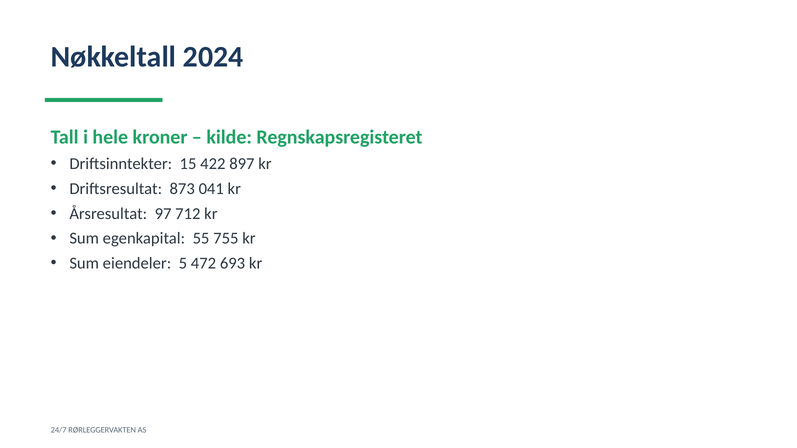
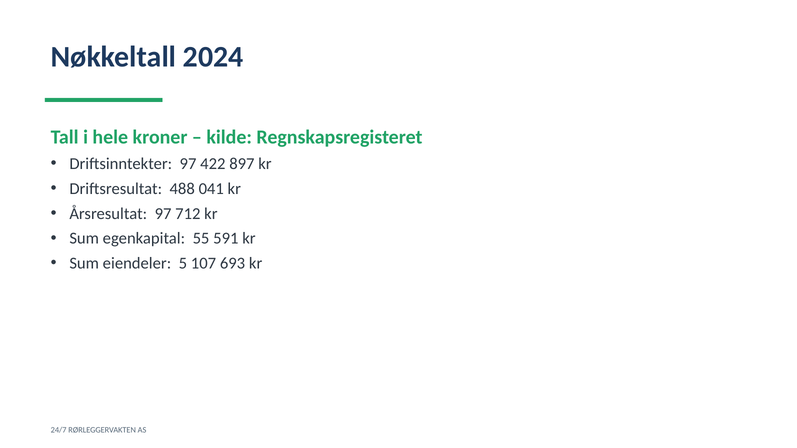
Driftsinntekter 15: 15 -> 97 (188, 164)
873: 873 -> 488 (182, 189)
755: 755 -> 591 (226, 239)
472: 472 -> 107 (203, 264)
